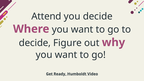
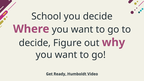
Attend: Attend -> School (46, 16)
